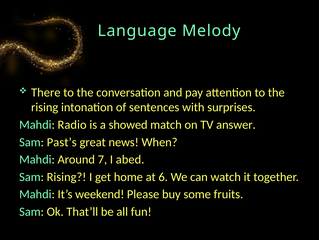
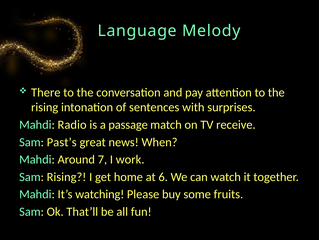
showed: showed -> passage (128, 124)
answer: answer -> receive (236, 124)
abed: abed -> work (130, 159)
weekend: weekend -> watching (100, 194)
